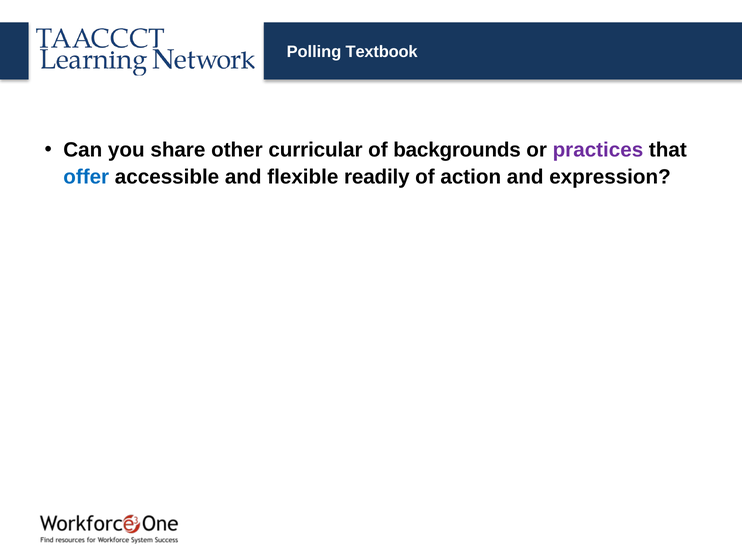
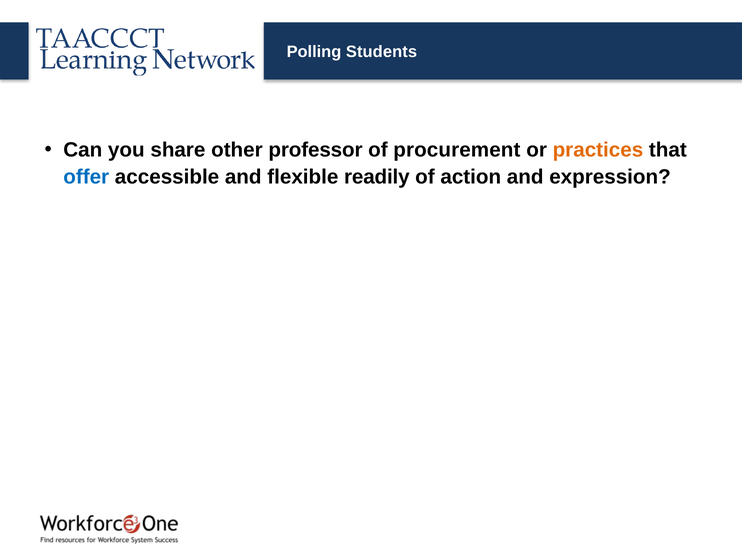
Textbook: Textbook -> Students (381, 52)
curricular: curricular -> professor (316, 150)
backgrounds: backgrounds -> procurement (457, 150)
practices colour: purple -> orange (598, 150)
